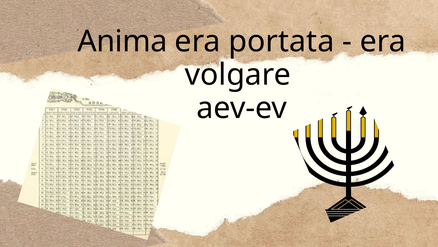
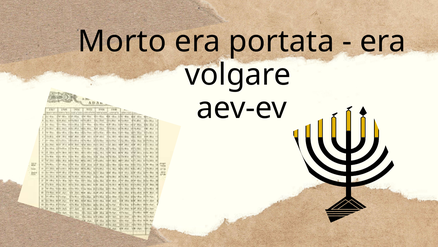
Anima: Anima -> Morto (122, 41)
